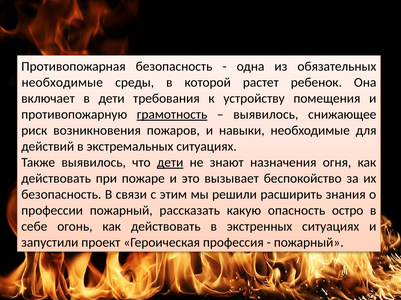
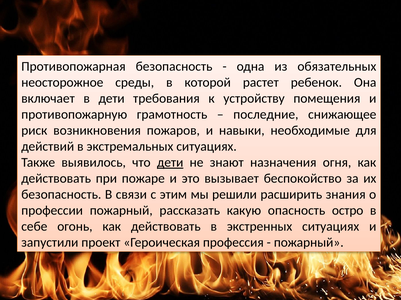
необходимые: необходимые -> неосторожное (62, 83)
грамотность underline: present -> none (172, 115)
выявилось: выявилось -> последние (266, 115)
